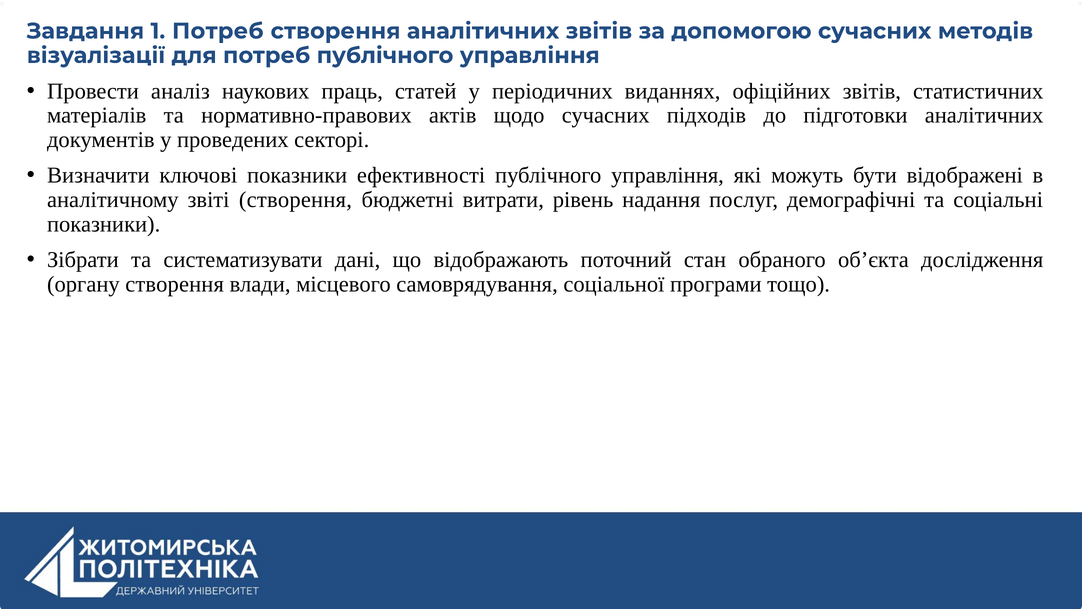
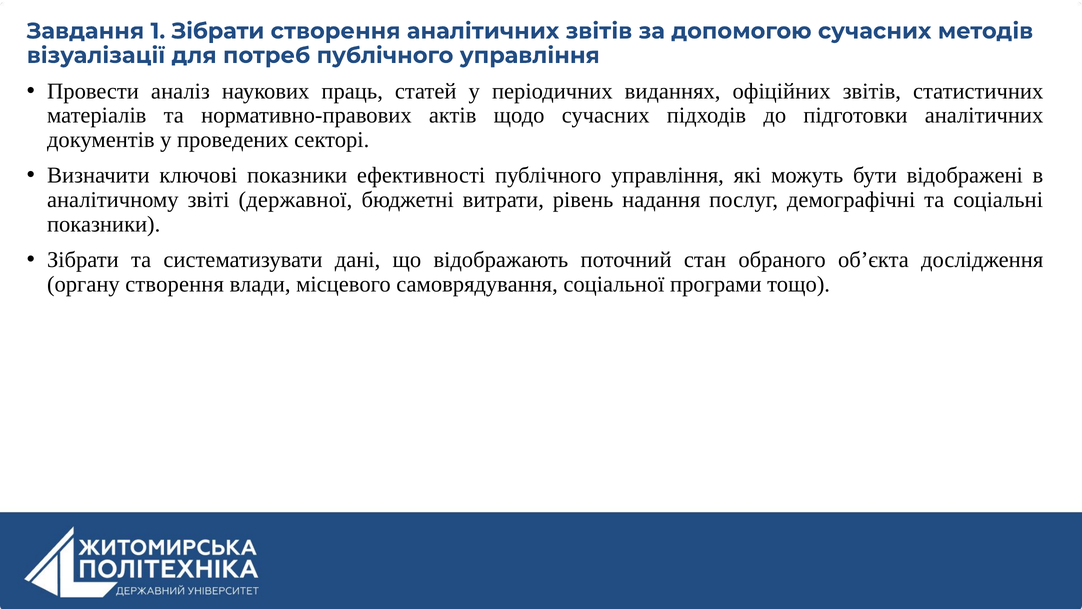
1 Потреб: Потреб -> Зібрати (218, 31)
звіті створення: створення -> державної (295, 200)
